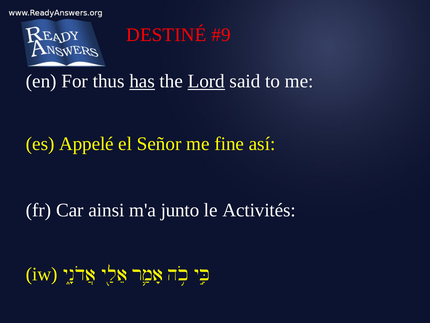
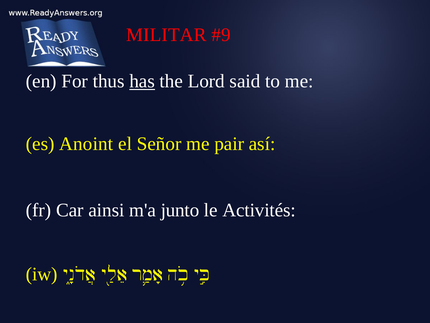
DESTINÉ: DESTINÉ -> MILITAR (166, 35)
Lord underline: present -> none (206, 81)
Appelé: Appelé -> Anoint (86, 144)
fine: fine -> pair (229, 144)
